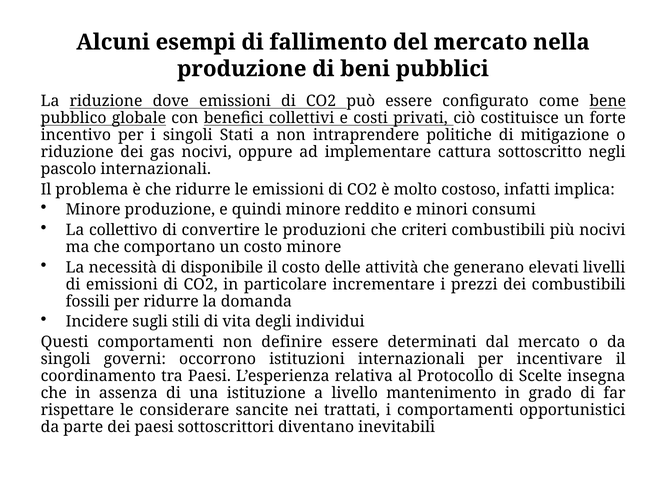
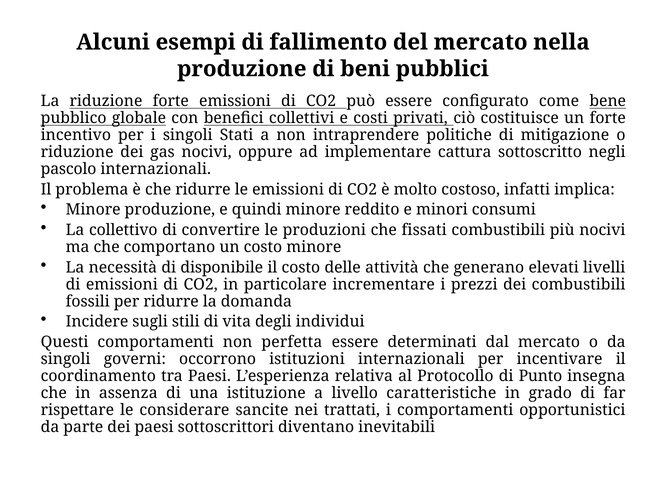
riduzione dove: dove -> forte (171, 101)
criteri: criteri -> fissati (424, 230)
definire: definire -> perfetta (292, 342)
Scelte: Scelte -> Punto (540, 376)
mantenimento: mantenimento -> caratteristiche (441, 393)
